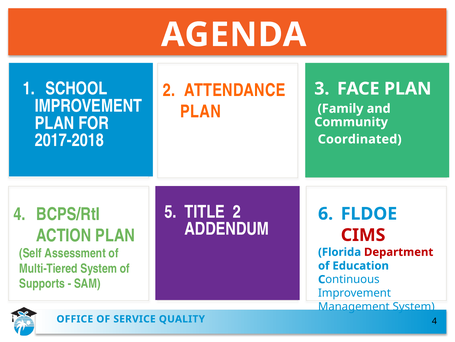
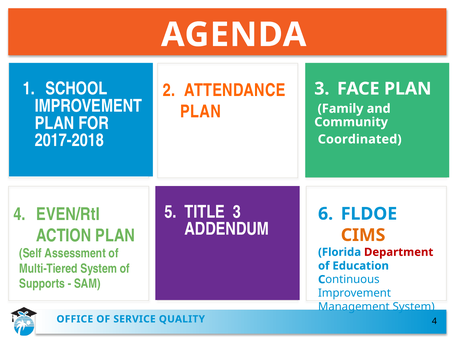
TITLE 2: 2 -> 3 (237, 211)
BCPS/RtI: BCPS/RtI -> EVEN/RtI (68, 214)
CIMS colour: red -> orange (363, 235)
